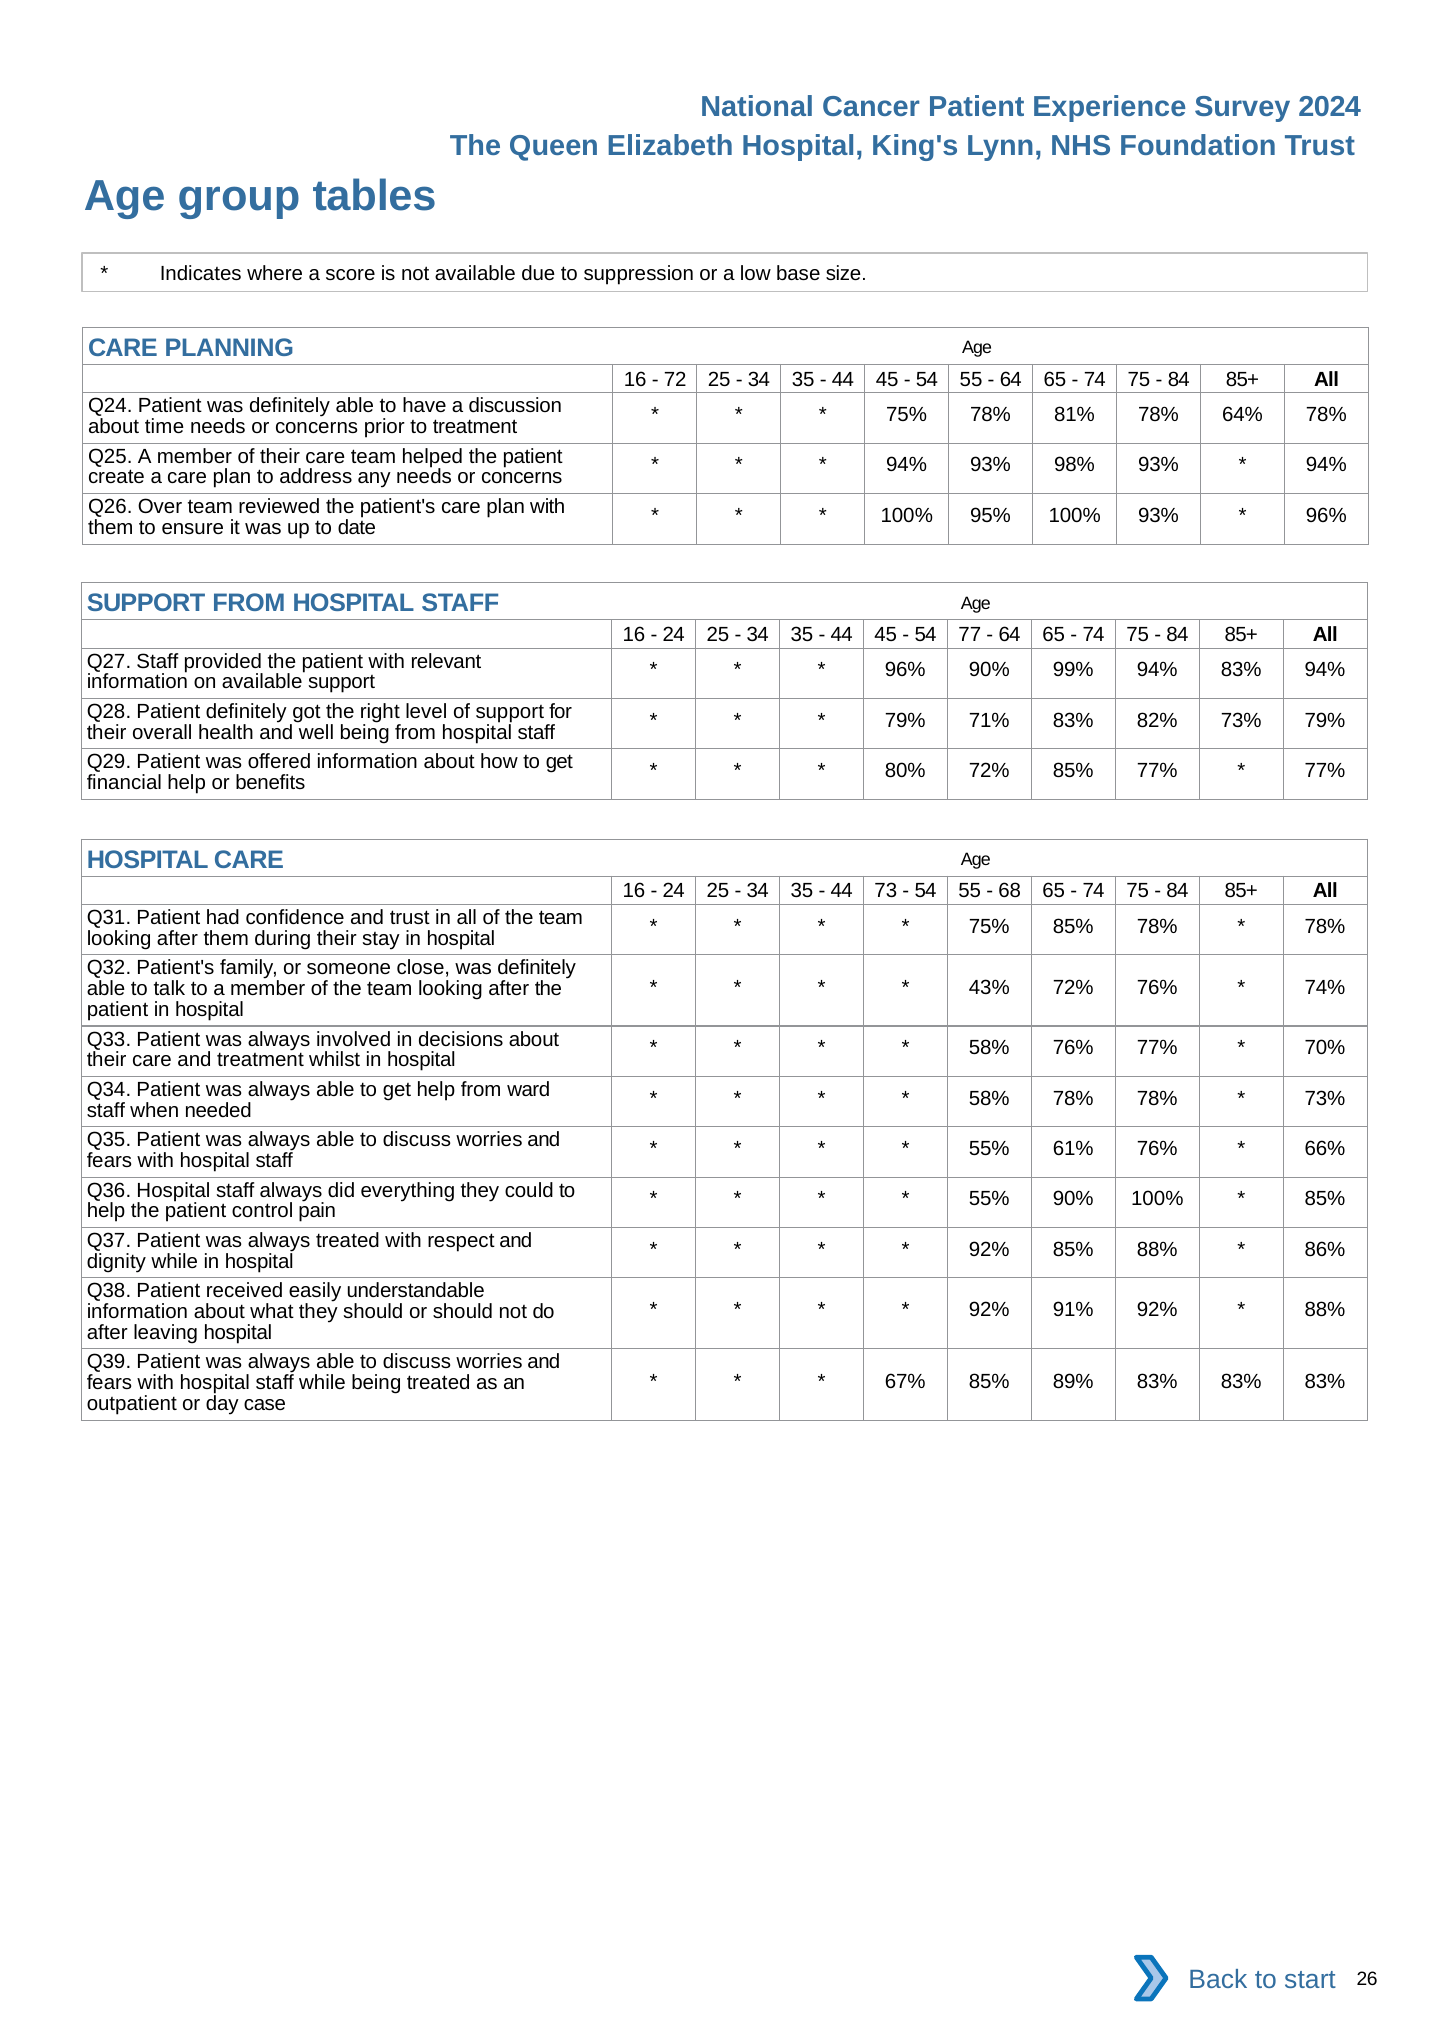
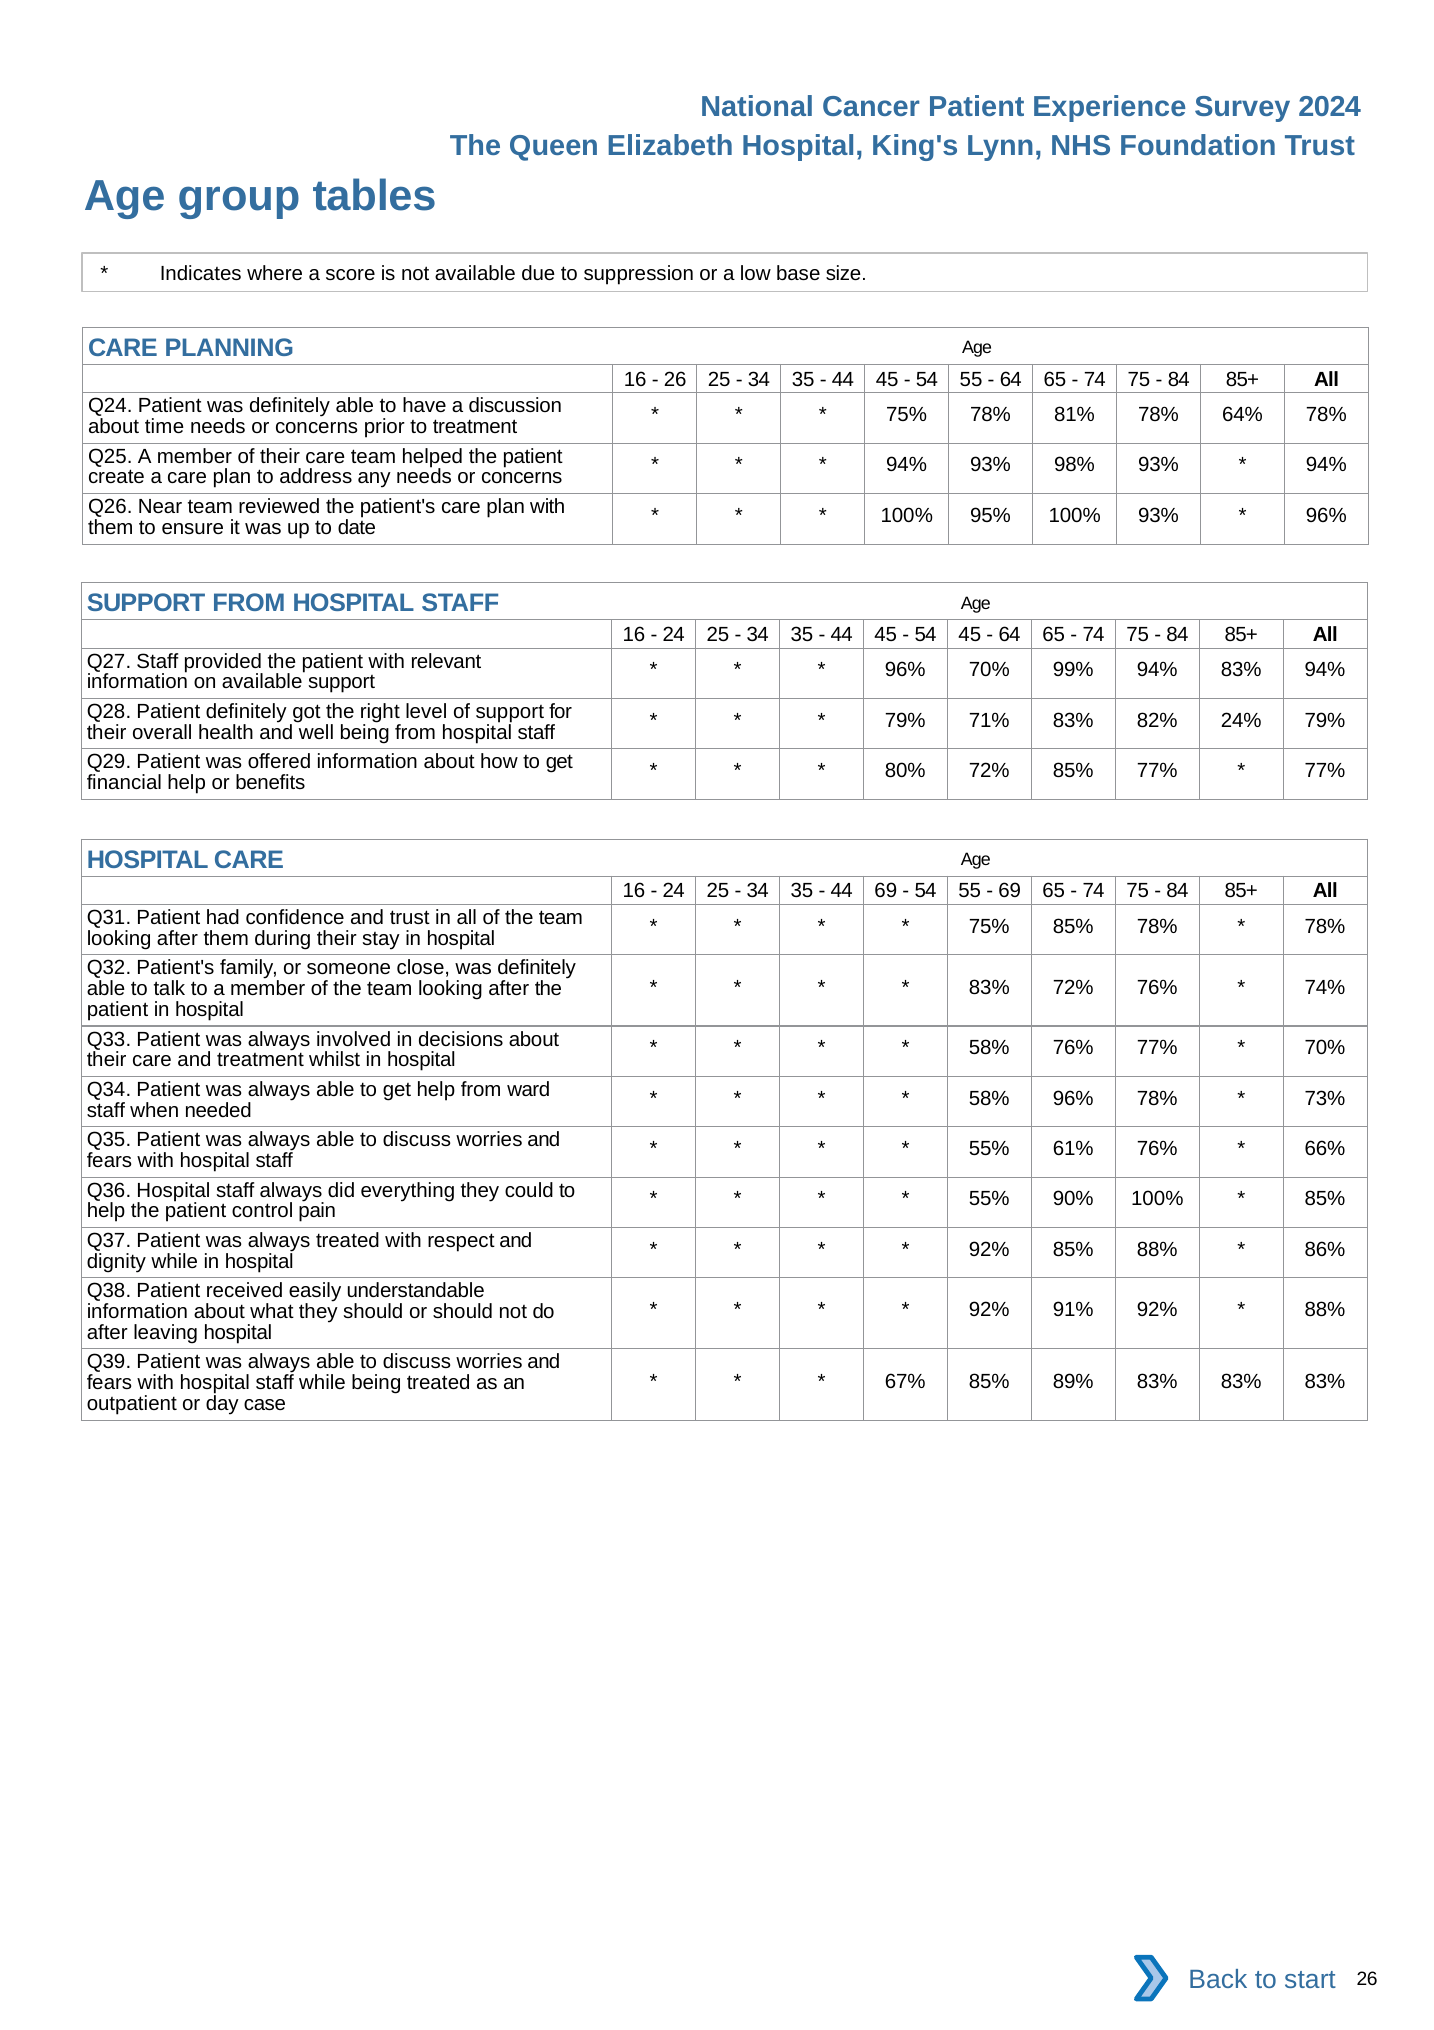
72: 72 -> 26 (675, 379)
Over: Over -> Near (160, 507)
54 77: 77 -> 45 (970, 634)
96% 90%: 90% -> 70% (989, 670)
82% 73%: 73% -> 24% (1241, 720)
44 73: 73 -> 69 (886, 891)
68: 68 -> 69 (1010, 891)
43%: 43% -> 83% (989, 987)
58% 78%: 78% -> 96% (1073, 1098)
